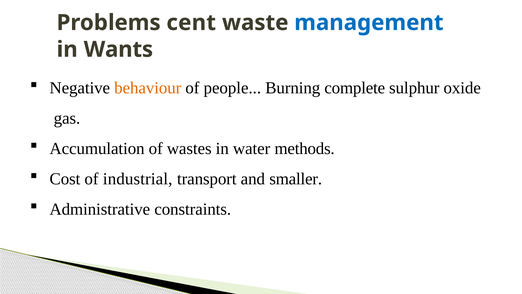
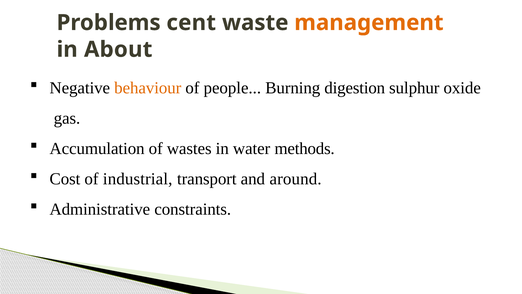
management colour: blue -> orange (369, 23)
Wants: Wants -> About (118, 49)
complete: complete -> digestion (355, 88)
smaller: smaller -> around (296, 179)
